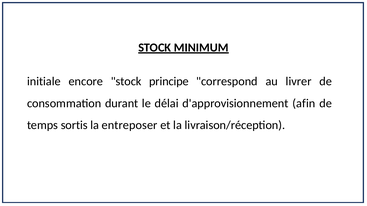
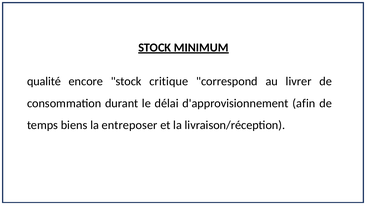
initiale: initiale -> qualité (44, 81)
principe: principe -> critique (169, 81)
sortis: sortis -> biens (74, 125)
